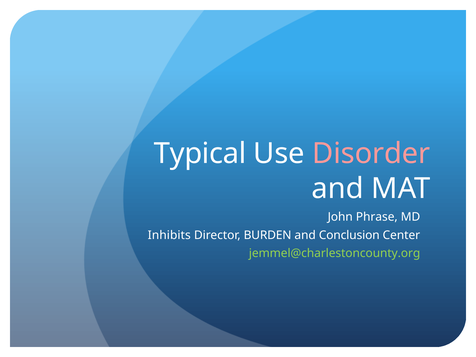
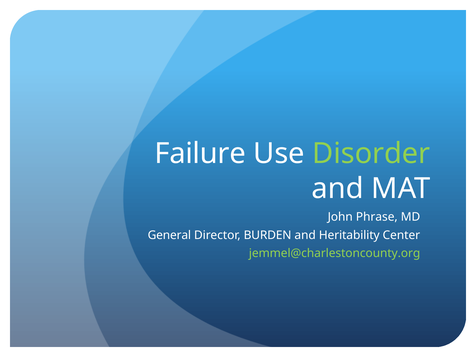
Typical: Typical -> Failure (200, 154)
Disorder colour: pink -> light green (371, 154)
Inhibits: Inhibits -> General (169, 235)
Conclusion: Conclusion -> Heritability (349, 235)
